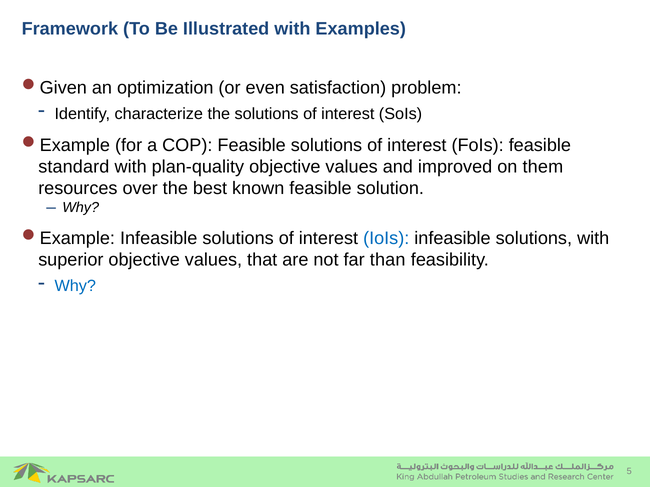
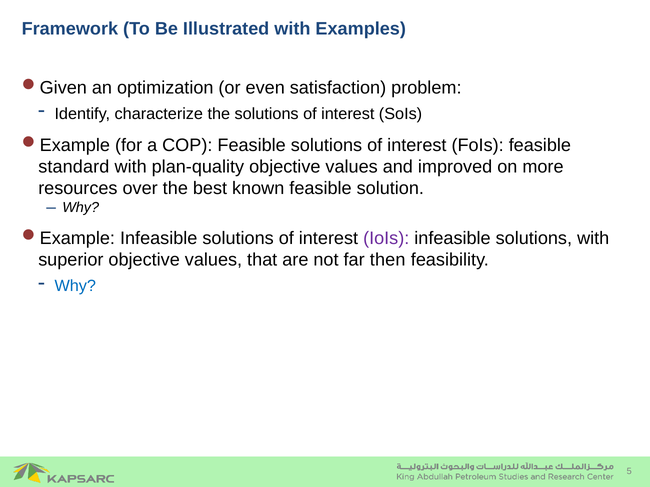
them: them -> more (543, 167)
IoIs colour: blue -> purple (386, 239)
than: than -> then (388, 260)
